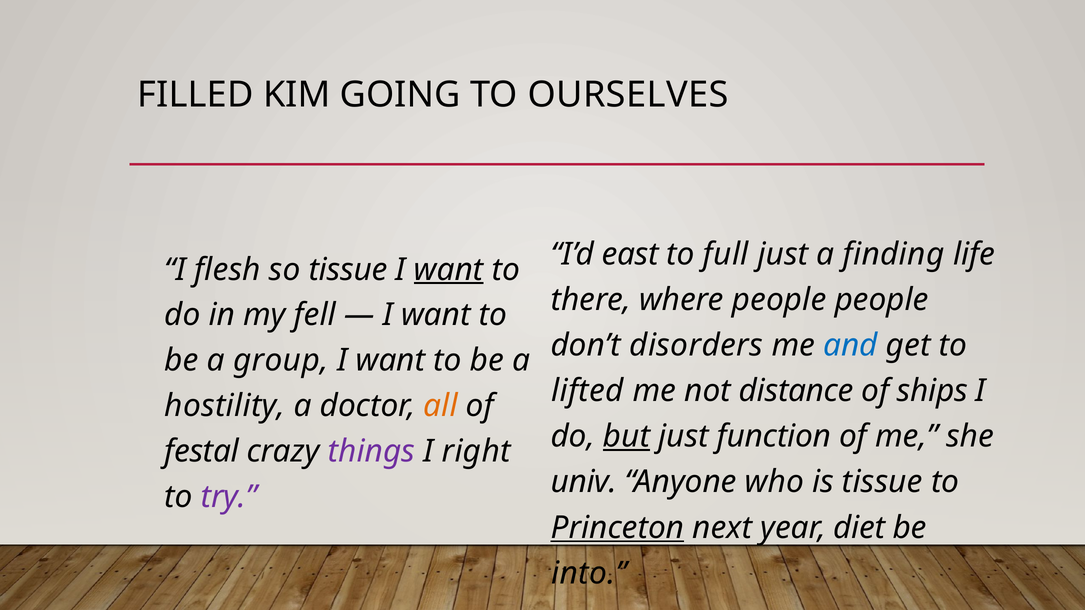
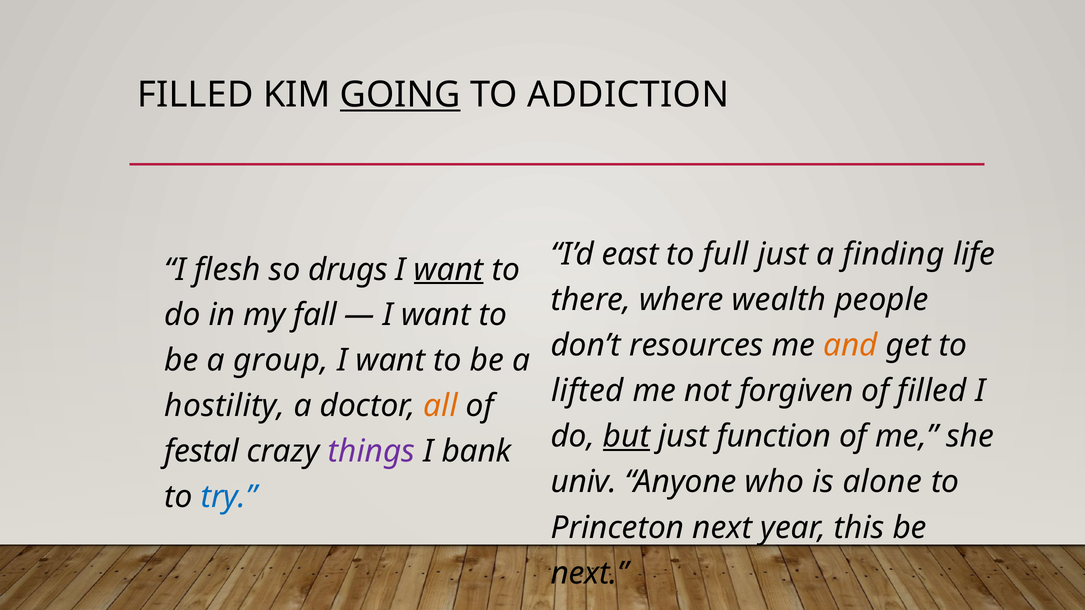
GOING underline: none -> present (400, 95)
OURSELVES: OURSELVES -> ADDICTION (628, 95)
so tissue: tissue -> drugs (348, 270)
where people: people -> wealth (779, 300)
fell: fell -> fall (315, 315)
disorders: disorders -> resources (696, 346)
and colour: blue -> orange (850, 346)
distance: distance -> forgiven (796, 391)
of ships: ships -> filled (932, 391)
right: right -> bank (476, 452)
is tissue: tissue -> alone (882, 482)
try colour: purple -> blue (229, 497)
Princeton underline: present -> none (617, 528)
diet: diet -> this (859, 528)
into: into -> next (589, 573)
